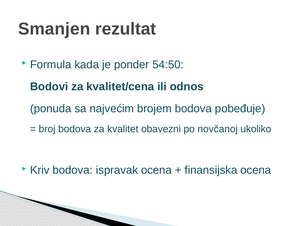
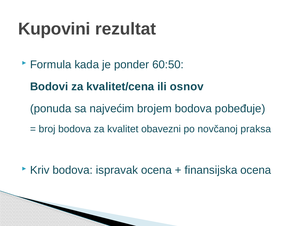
Smanjen: Smanjen -> Kupovini (54, 29)
54:50: 54:50 -> 60:50 (168, 65)
odnos: odnos -> osnov (187, 87)
ukoliko: ukoliko -> praksa (256, 129)
